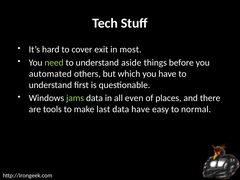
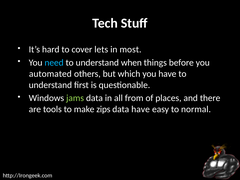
exit: exit -> lets (101, 49)
need colour: light green -> light blue (54, 63)
aside: aside -> when (131, 63)
even: even -> from (134, 98)
last: last -> zips (103, 109)
